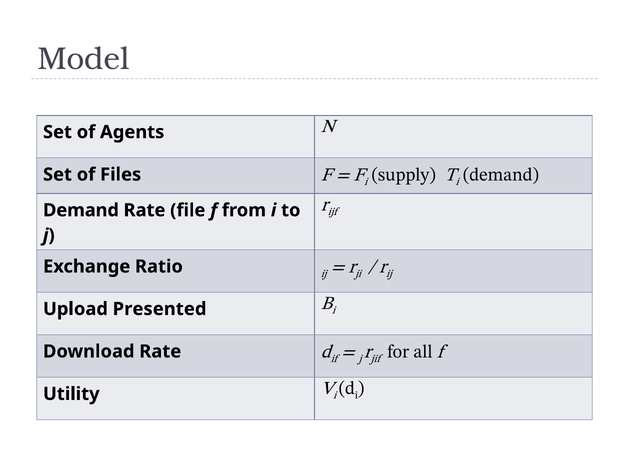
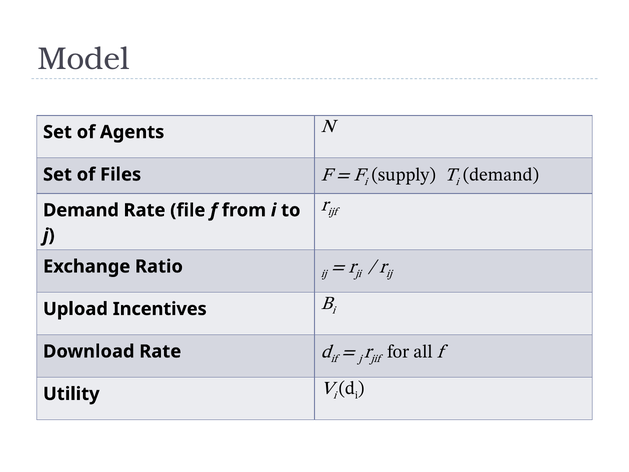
Presented: Presented -> Incentives (160, 309)
